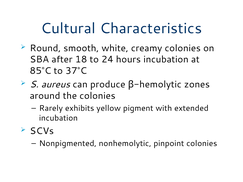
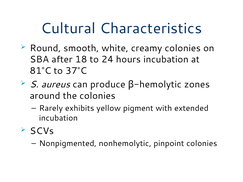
85°C: 85°C -> 81°C (40, 71)
